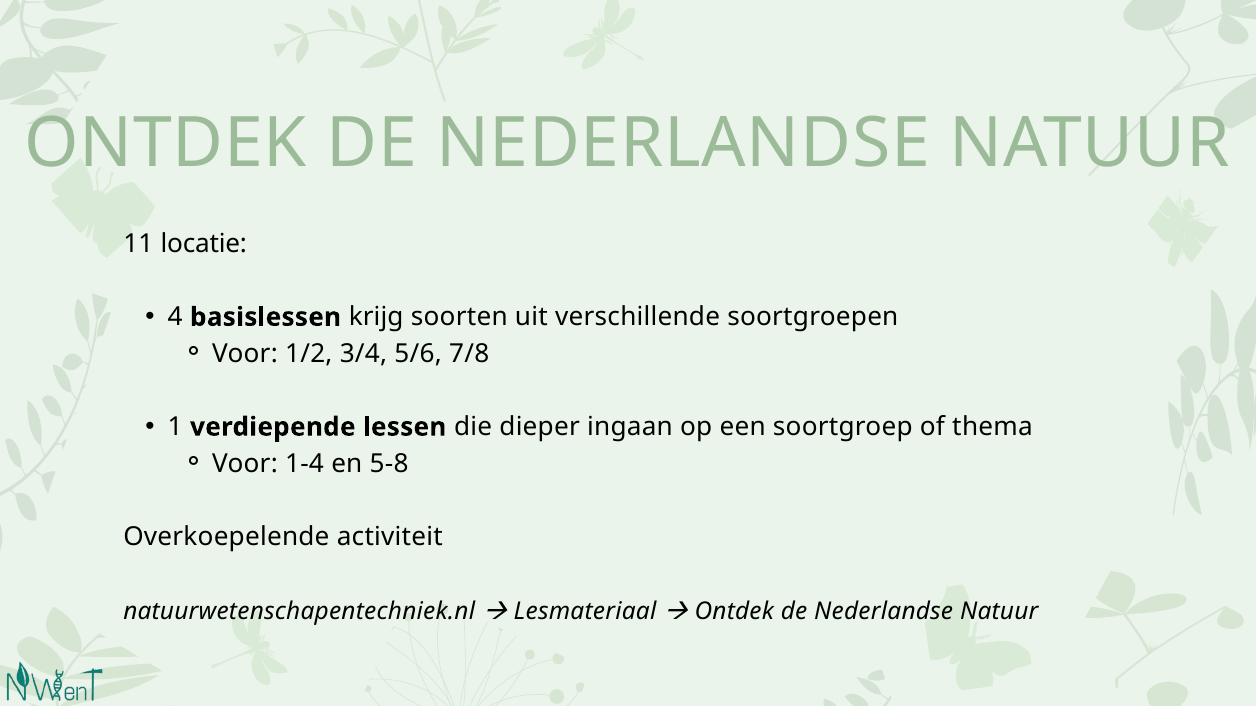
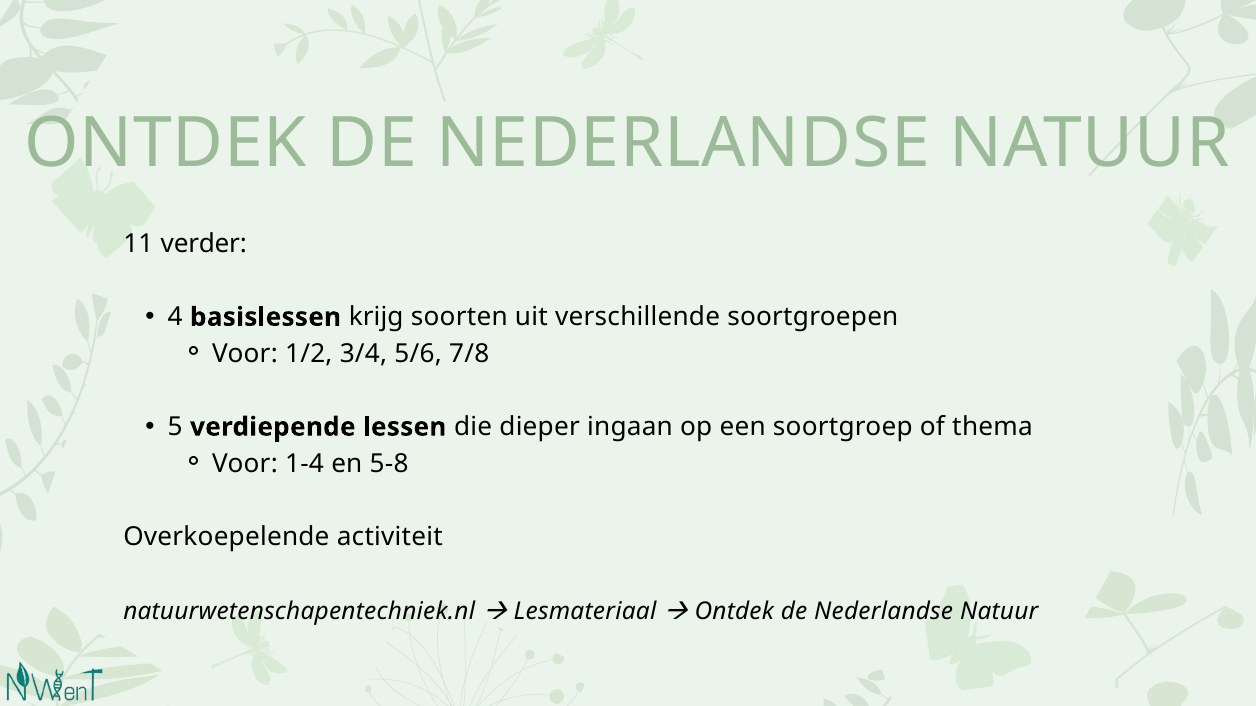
locatie: locatie -> verder (204, 244)
1: 1 -> 5 (175, 427)
